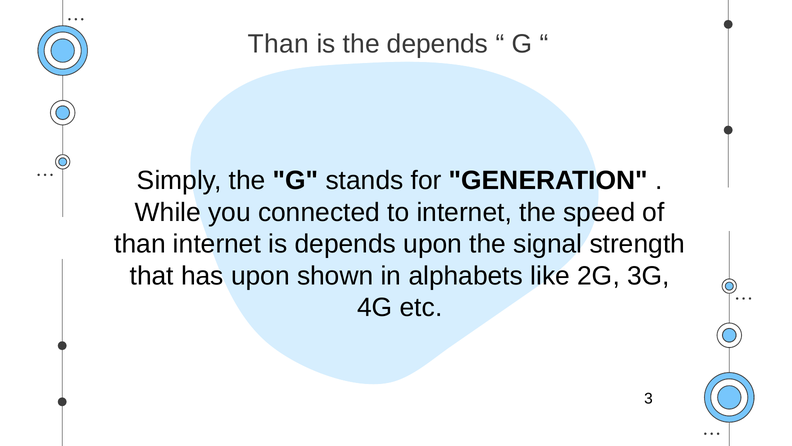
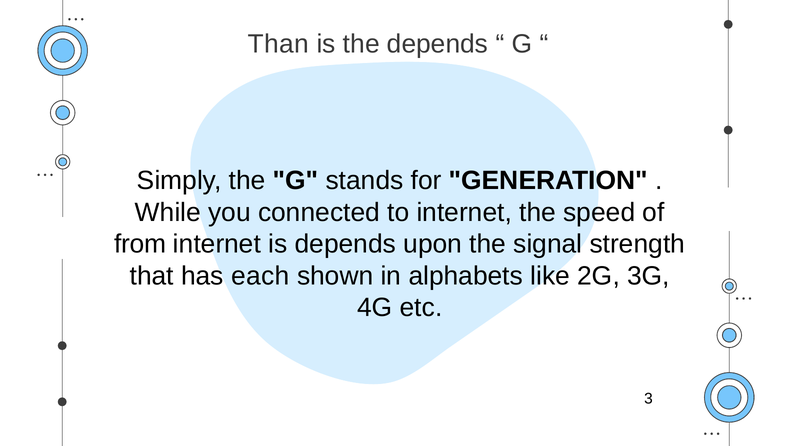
than: than -> from (140, 244)
has upon: upon -> each (260, 276)
